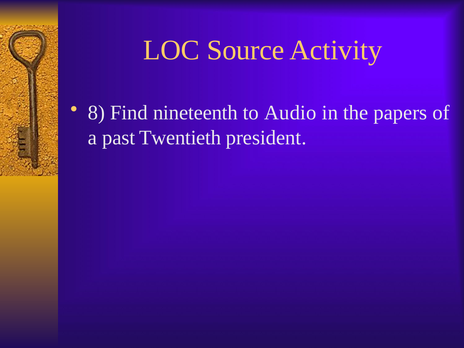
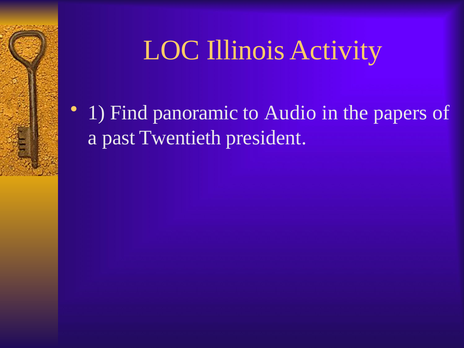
Source: Source -> Illinois (246, 50)
8: 8 -> 1 (96, 113)
nineteenth: nineteenth -> panoramic (196, 113)
